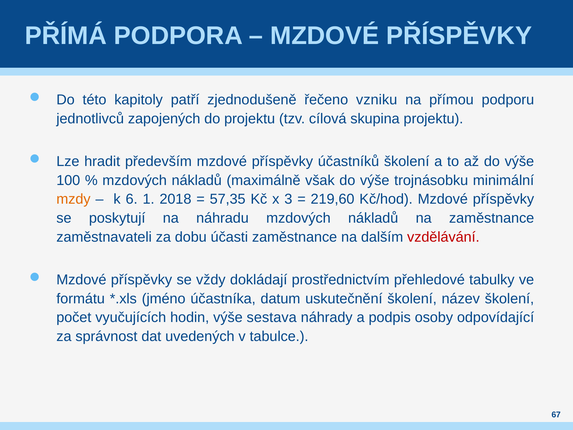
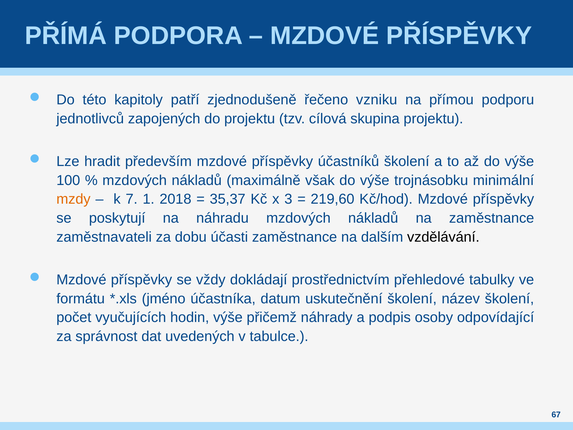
6: 6 -> 7 (132, 199)
57,35: 57,35 -> 35,37 (228, 199)
vzdělávání colour: red -> black (443, 237)
sestava: sestava -> přičemž (272, 317)
